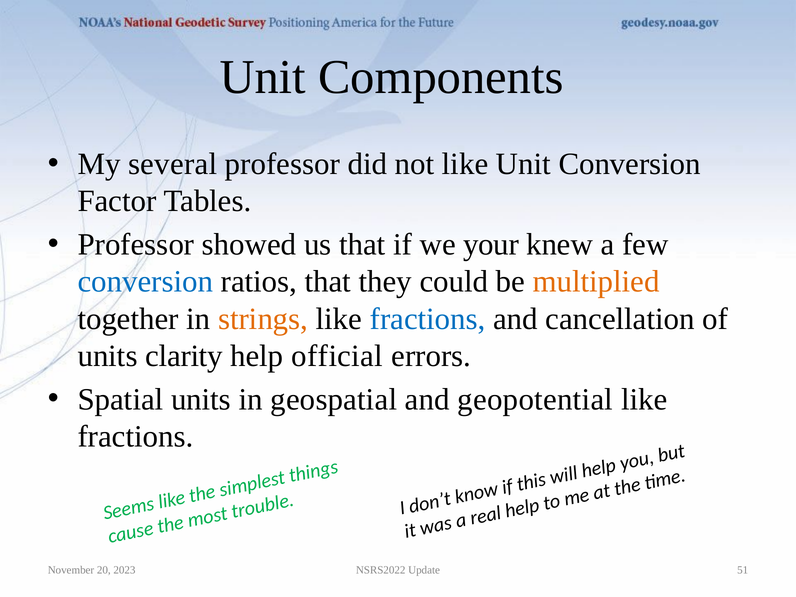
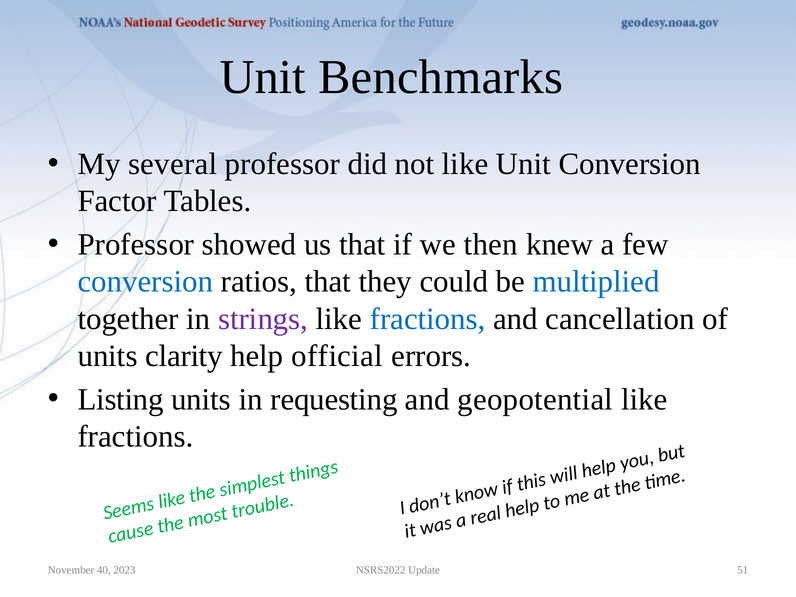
Components: Components -> Benchmarks (441, 77)
your: your -> then (491, 245)
multiplied colour: orange -> blue (596, 282)
strings colour: orange -> purple (263, 319)
Spatial: Spatial -> Listing (121, 399)
geospatial: geospatial -> requesting (334, 399)
20: 20 -> 40 (104, 570)
